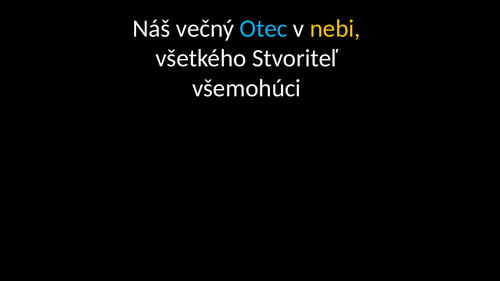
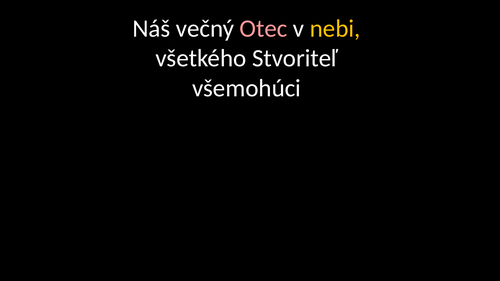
Otec colour: light blue -> pink (263, 28)
